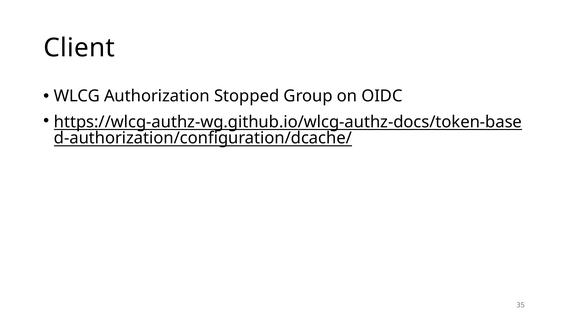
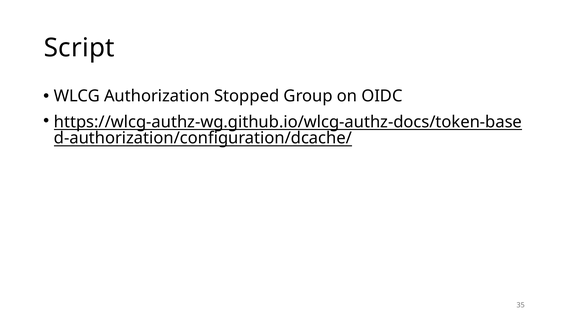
Client: Client -> Script (79, 48)
